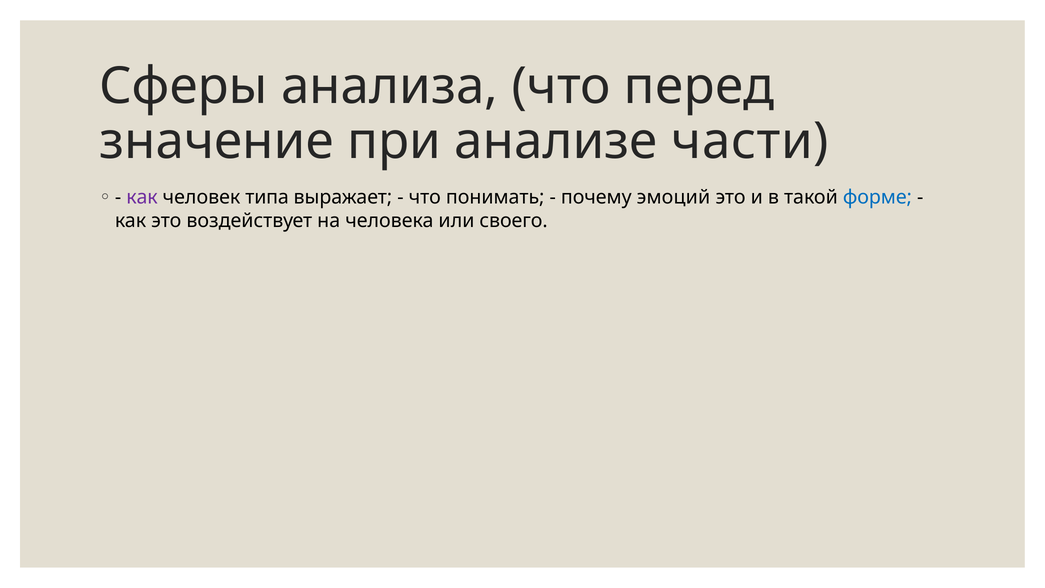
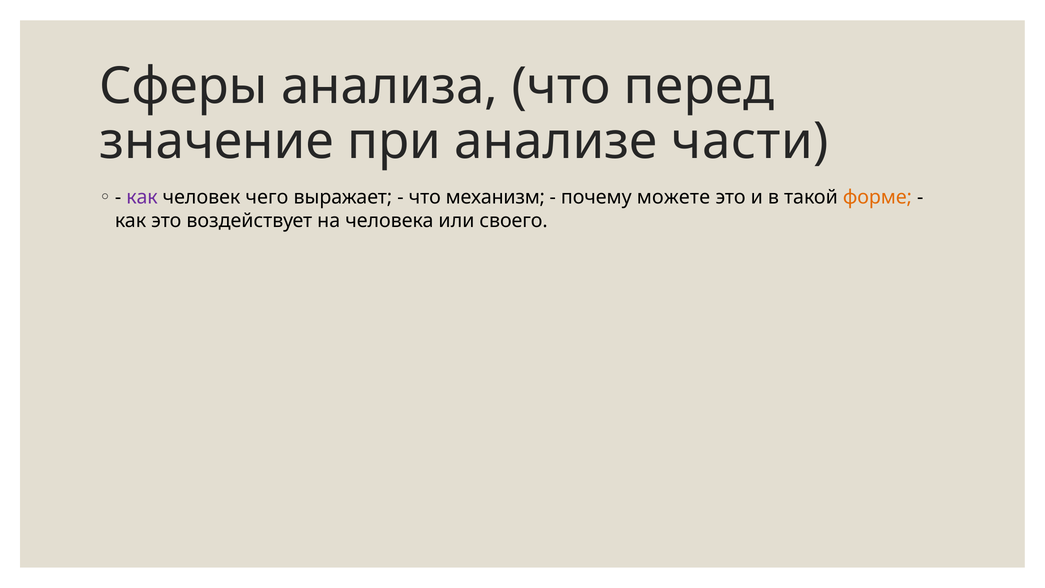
типа: типа -> чего (267, 197)
понимать: понимать -> механизм (495, 197)
эмоций: эмоций -> можете (673, 197)
форме colour: blue -> orange (877, 197)
